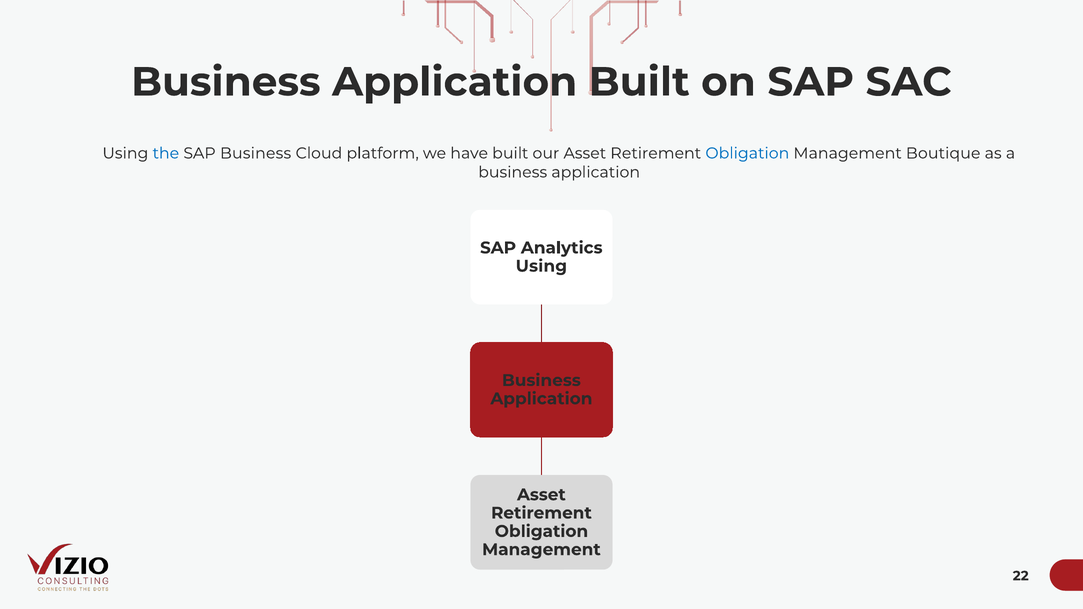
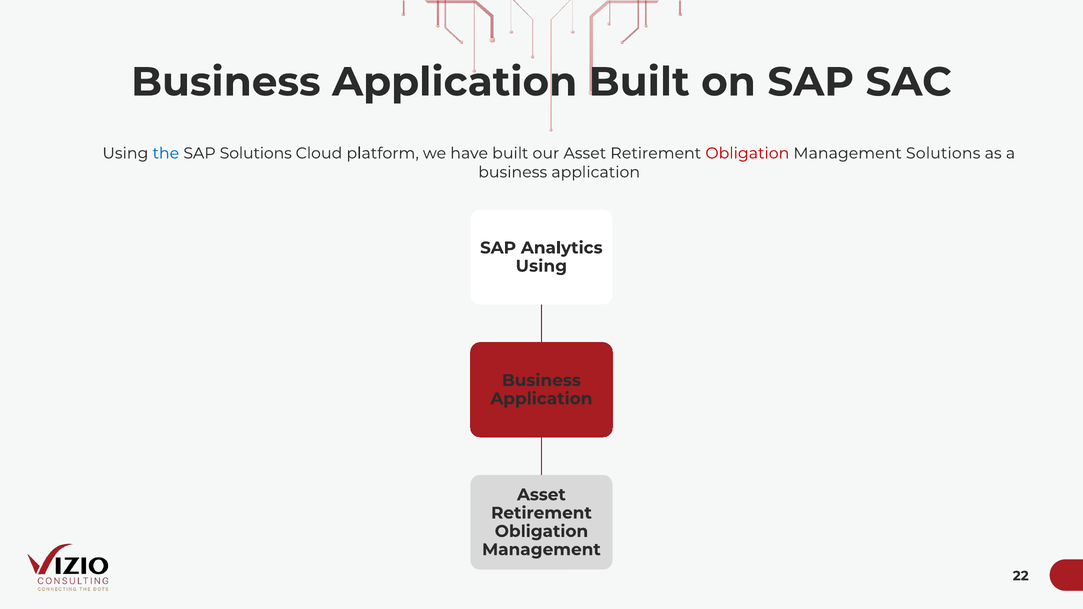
SAP Business: Business -> Solutions (256, 153)
Obligation colour: blue -> red (747, 153)
Management Boutique: Boutique -> Solutions (943, 153)
